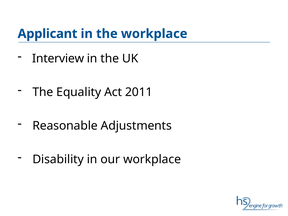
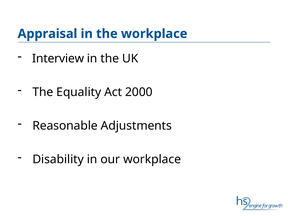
Applicant: Applicant -> Appraisal (47, 34)
2011: 2011 -> 2000 (139, 92)
